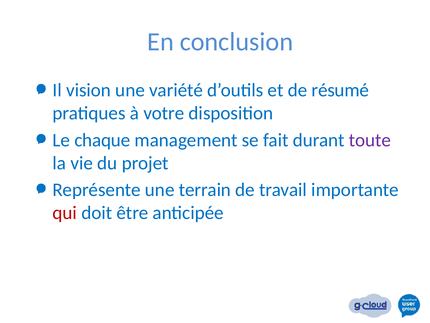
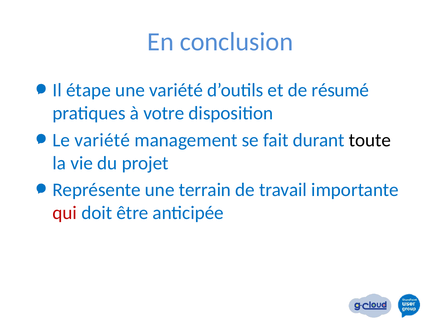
vision: vision -> étape (88, 90)
Le chaque: chaque -> variété (102, 140)
toute colour: purple -> black (370, 140)
